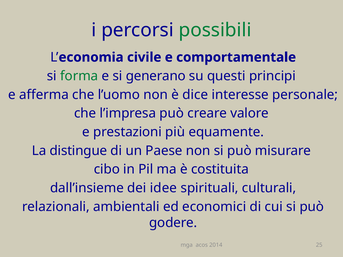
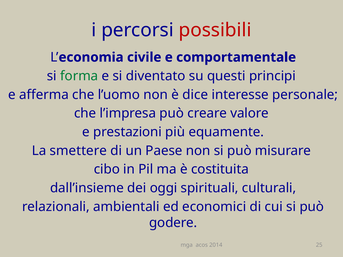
possibili colour: green -> red (215, 30)
generano: generano -> diventato (156, 76)
distingue: distingue -> smettere (78, 151)
idee: idee -> oggi (164, 188)
